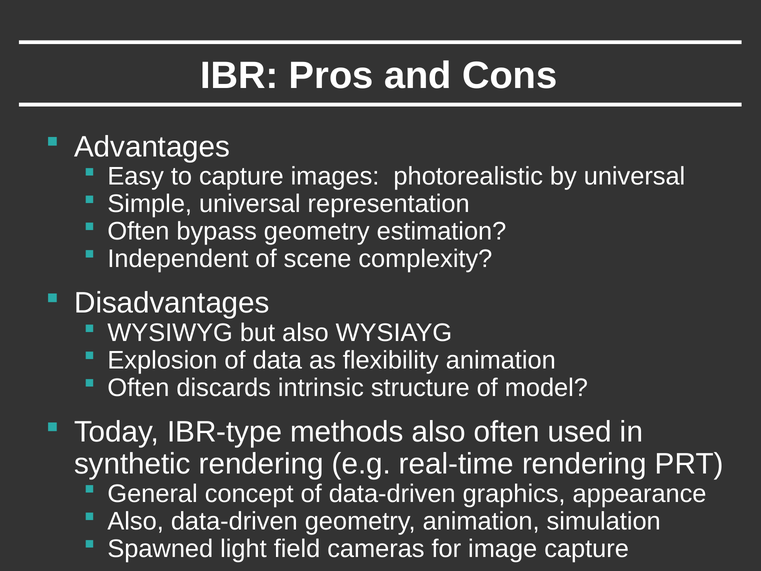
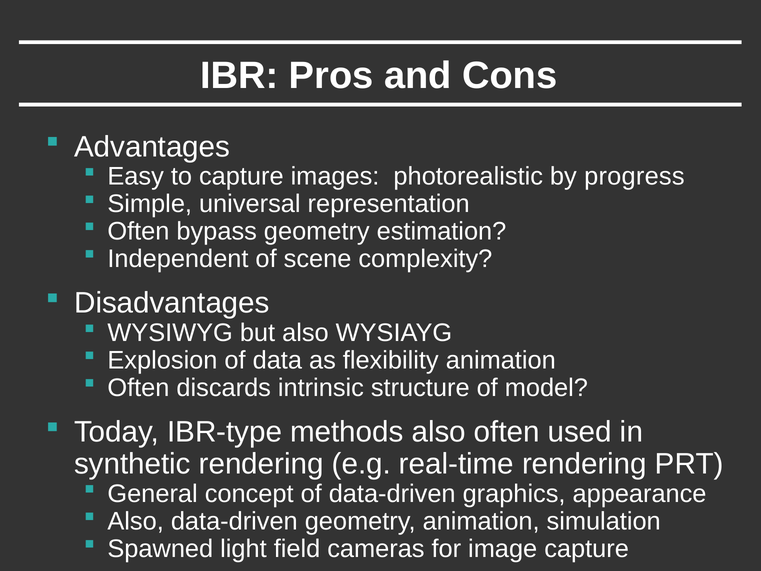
by universal: universal -> progress (634, 176)
